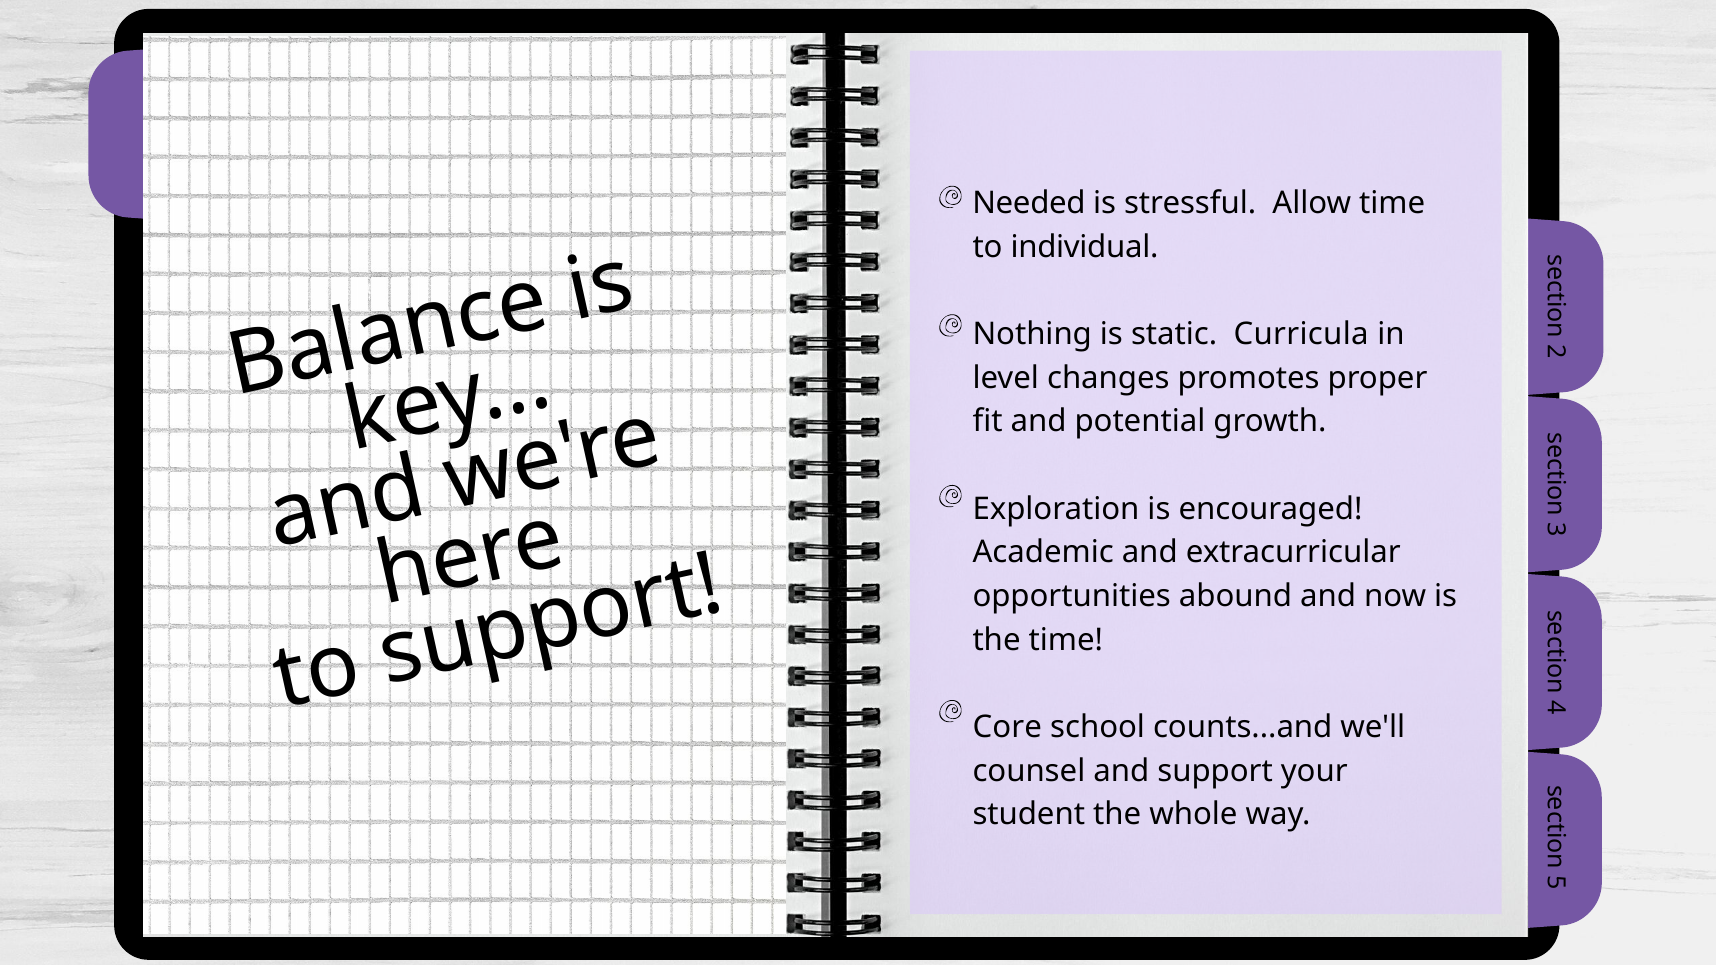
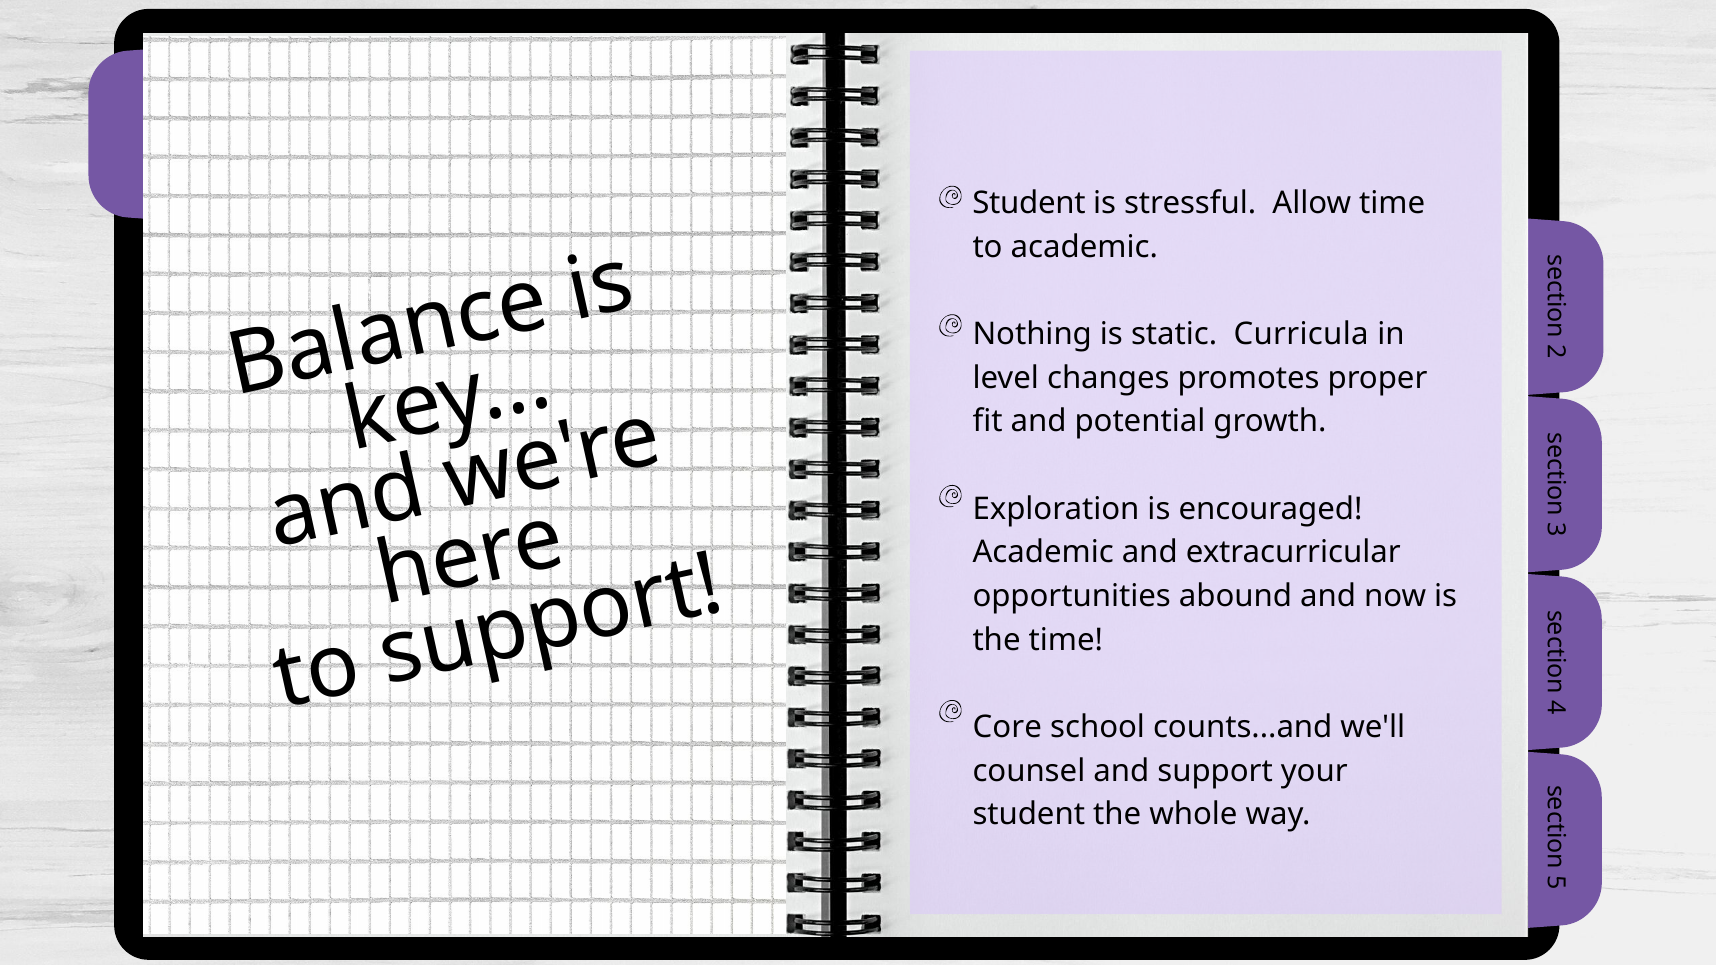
Needed: Needed -> Student (1029, 203)
to individual: individual -> academic (1084, 247)
